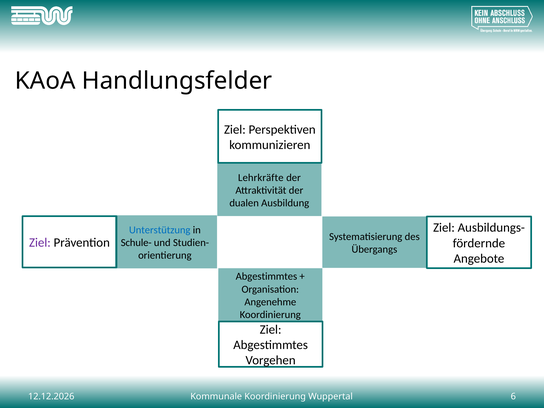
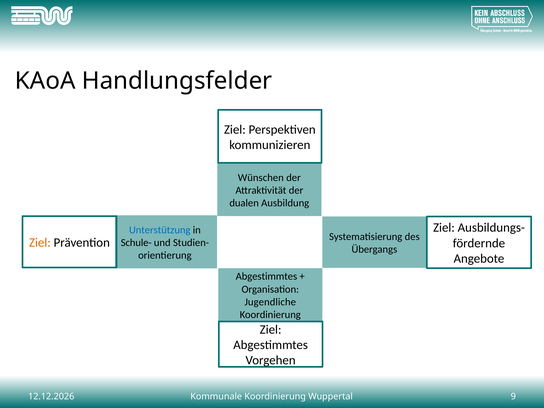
Lehrkräfte: Lehrkräfte -> Wünschen (261, 178)
Ziel colour: purple -> orange (40, 243)
Angenehme: Angenehme -> Jugendliche (270, 302)
6: 6 -> 9 (513, 397)
